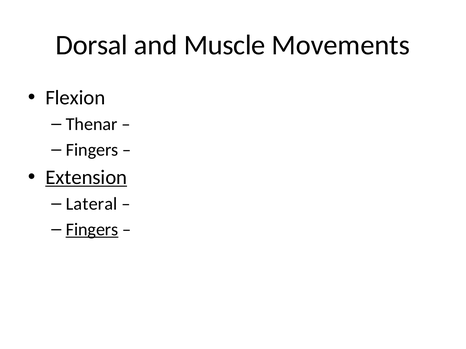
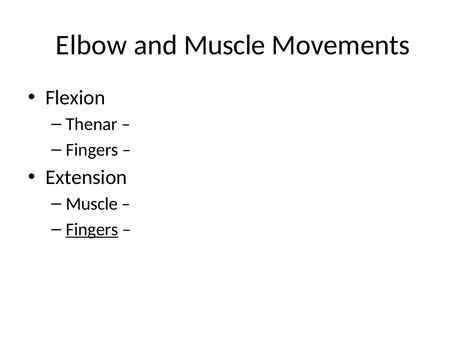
Dorsal: Dorsal -> Elbow (91, 45)
Extension underline: present -> none (86, 178)
Lateral: Lateral -> Muscle (92, 204)
